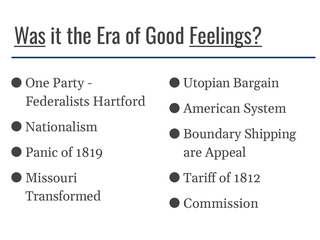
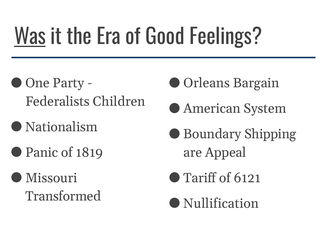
Feelings underline: present -> none (226, 37)
Utopian: Utopian -> Orleans (207, 83)
Hartford: Hartford -> Children (119, 101)
1812: 1812 -> 6121 (247, 178)
Commission: Commission -> Nullification (221, 203)
